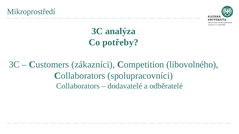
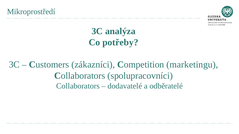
libovolného: libovolného -> marketingu (192, 65)
